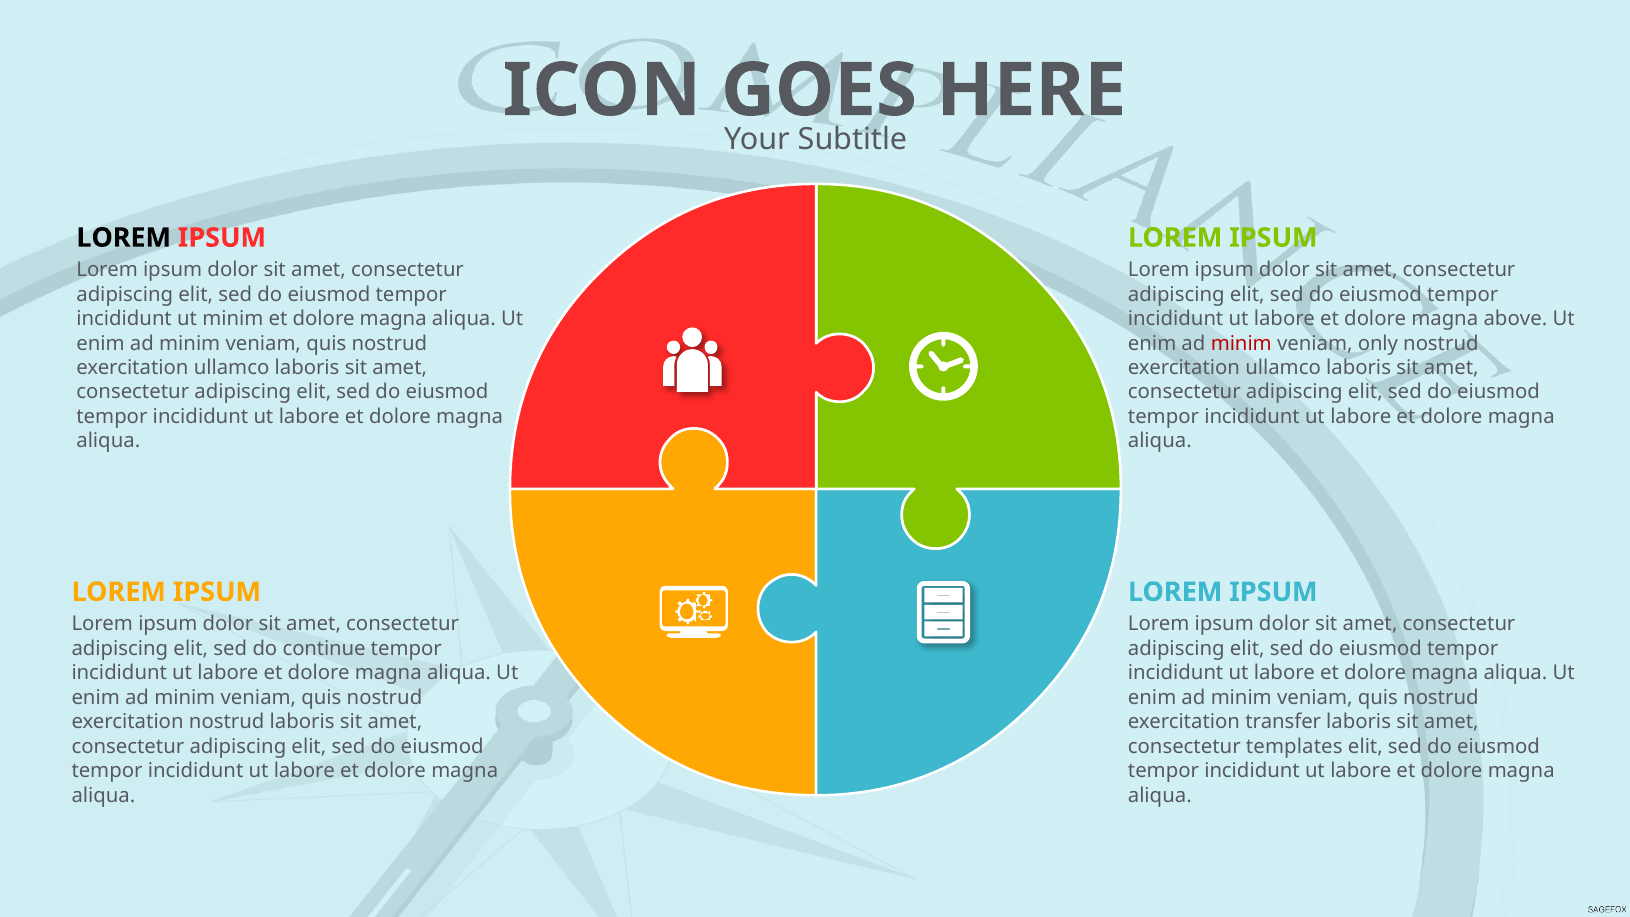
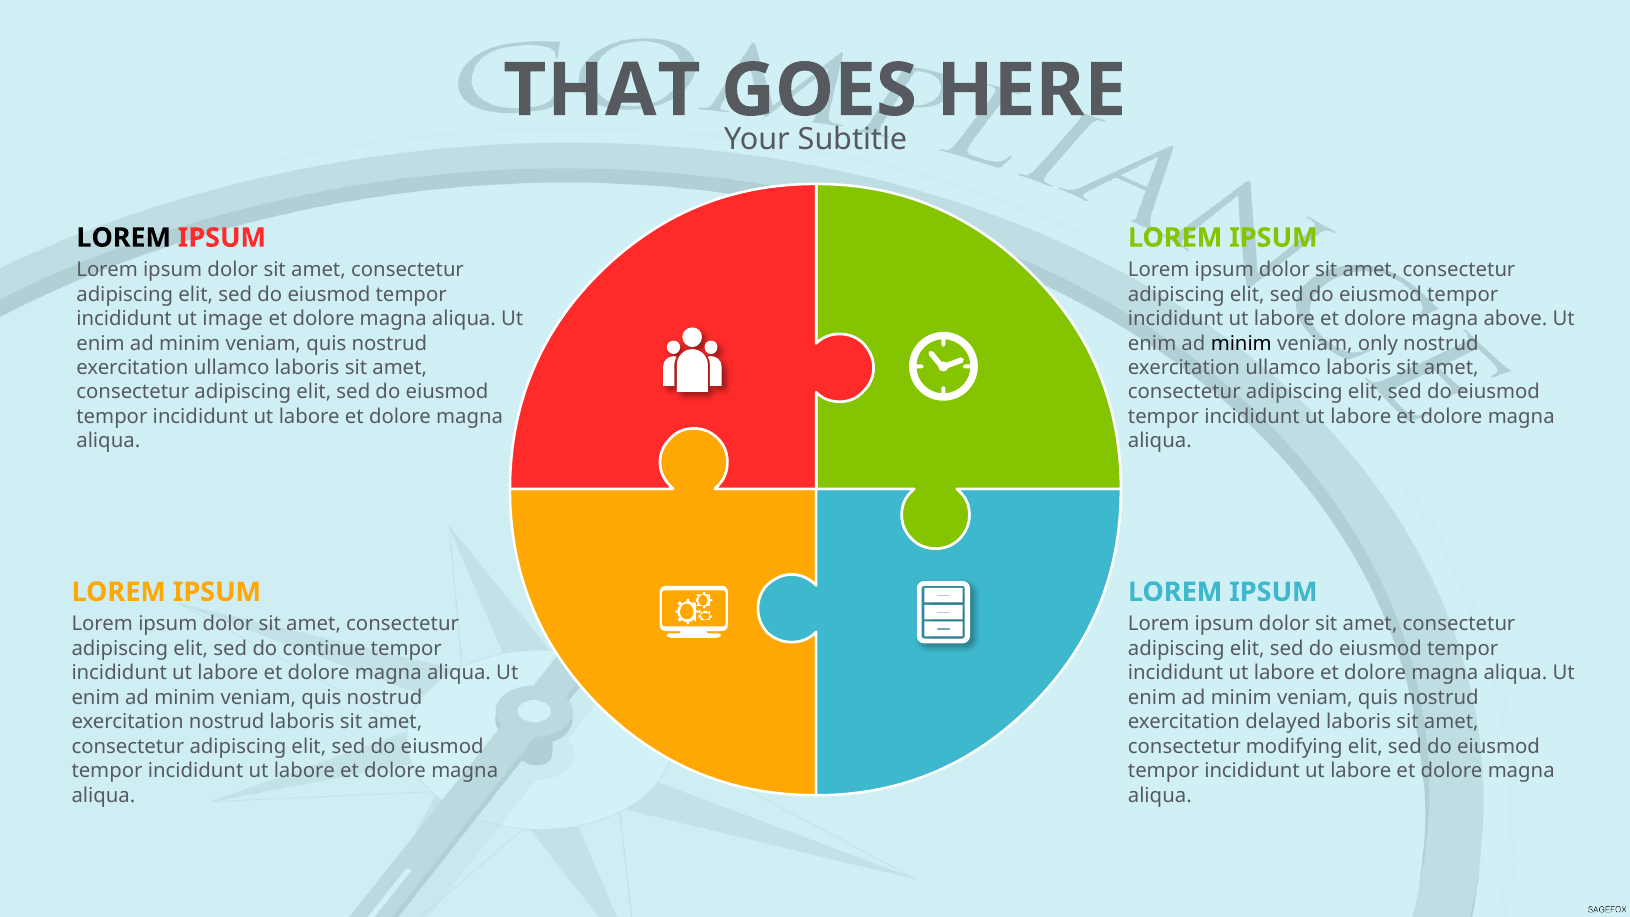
ICON: ICON -> THAT (602, 91)
ut minim: minim -> image (233, 319)
minim colour: red -> black (1241, 343)
transfer: transfer -> delayed (1283, 722)
templates: templates -> modifying (1294, 746)
